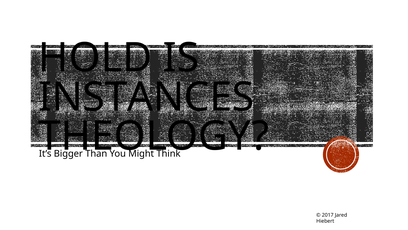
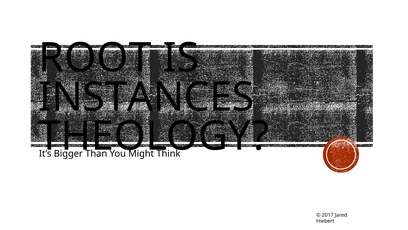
HOLD: HOLD -> ROOT (95, 58)
